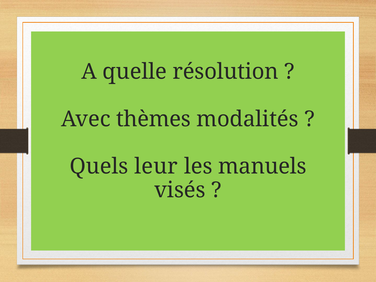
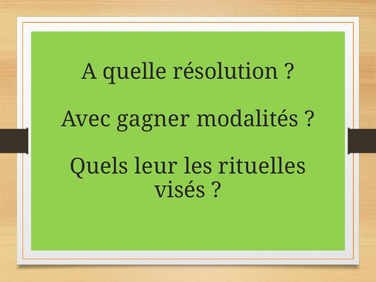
thèmes: thèmes -> gagner (153, 119)
manuels: manuels -> rituelles (262, 166)
